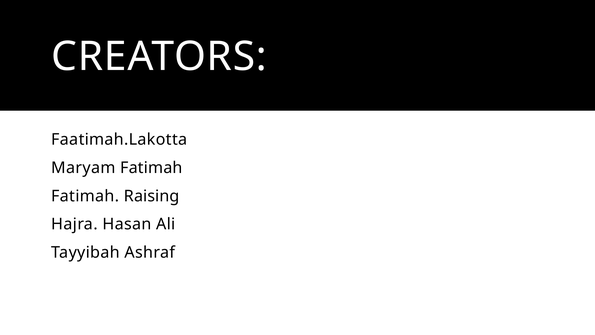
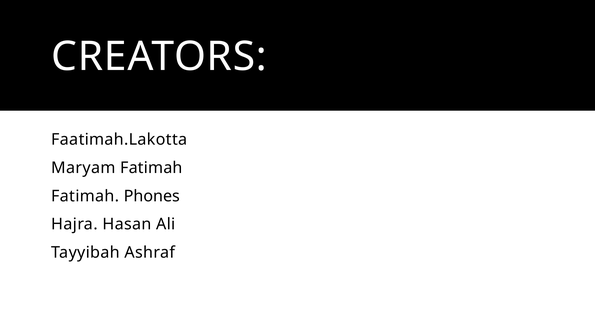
Raising: Raising -> Phones (152, 196)
